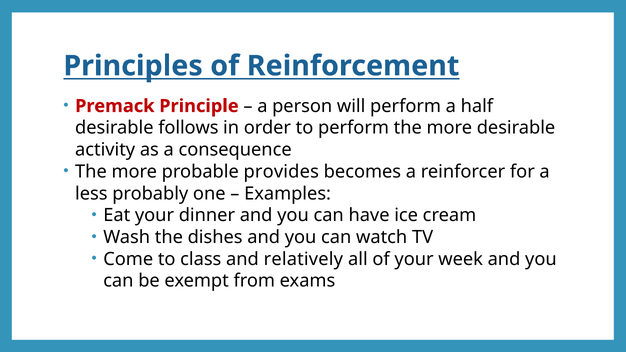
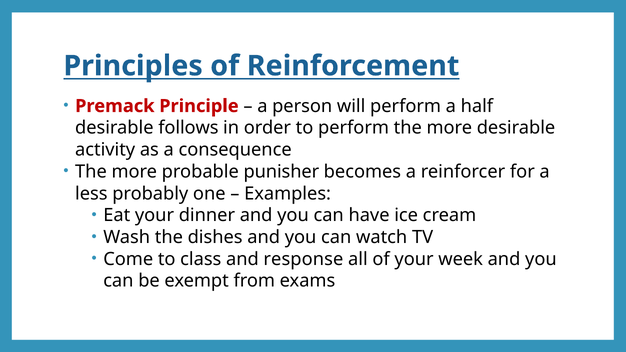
provides: provides -> punisher (281, 172)
relatively: relatively -> response (303, 259)
